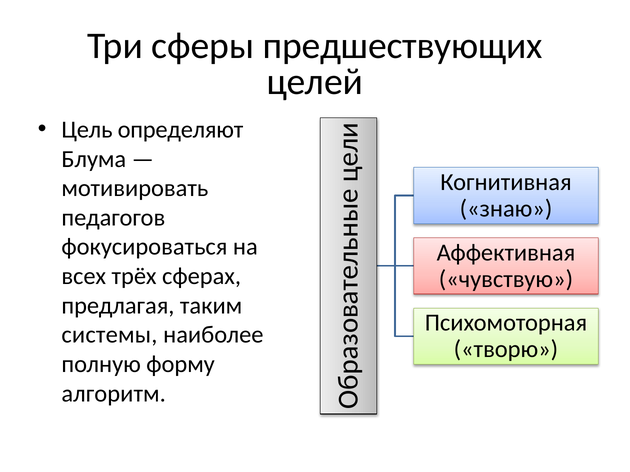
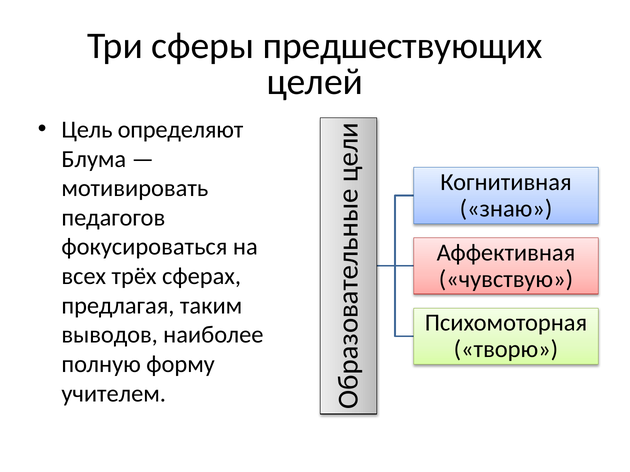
системы: системы -> выводов (110, 335)
алгоритм: алгоритм -> учителем (114, 394)
